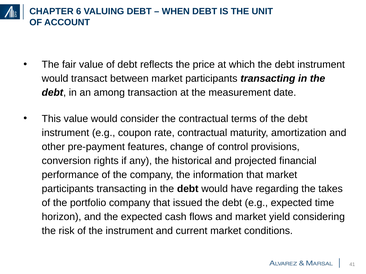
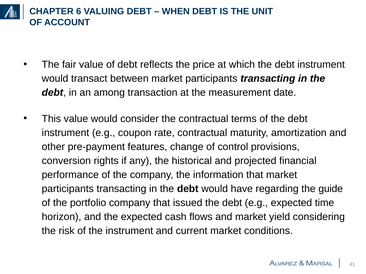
takes: takes -> guide (331, 189)
